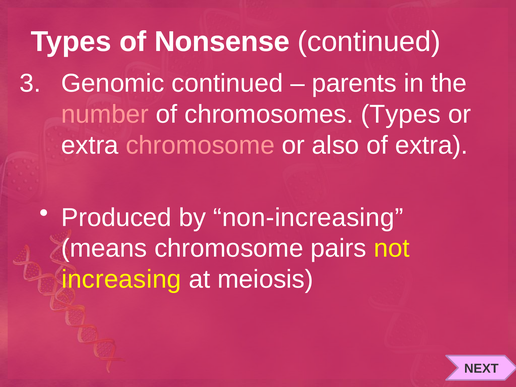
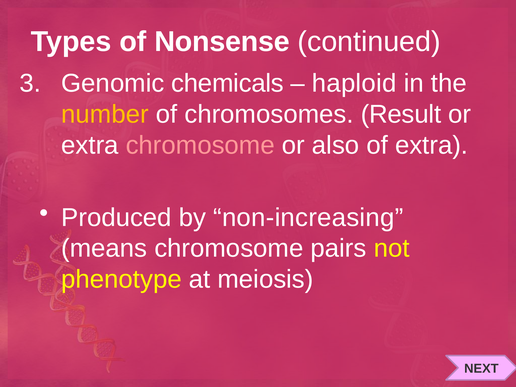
Genomic continued: continued -> chemicals (228, 83)
parents: parents -> haploid (354, 83)
number colour: pink -> yellow (105, 114)
chromosomes Types: Types -> Result (401, 114)
increasing: increasing -> phenotype (121, 279)
